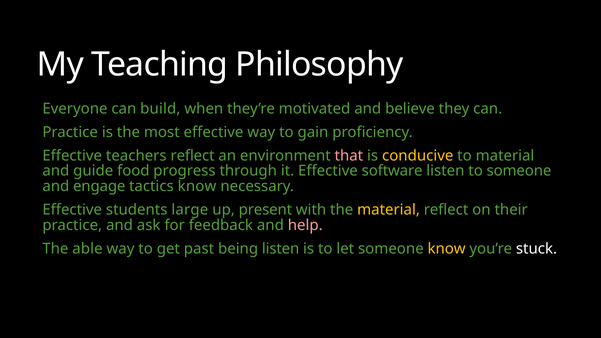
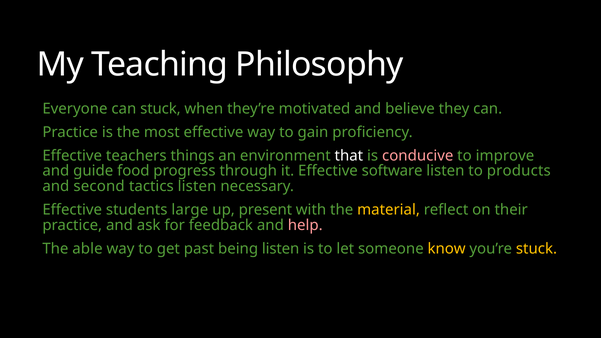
can build: build -> stuck (160, 109)
teachers reflect: reflect -> things (193, 156)
that colour: pink -> white (349, 156)
conducive colour: yellow -> pink (418, 156)
to material: material -> improve (505, 156)
to someone: someone -> products (519, 171)
engage: engage -> second (99, 186)
tactics know: know -> listen (197, 186)
stuck colour: white -> yellow (536, 249)
